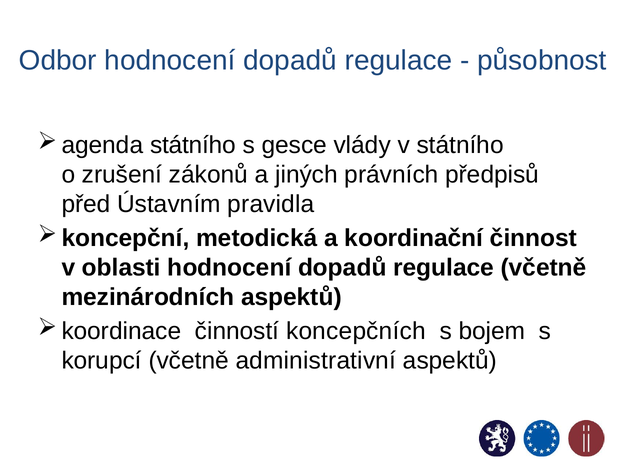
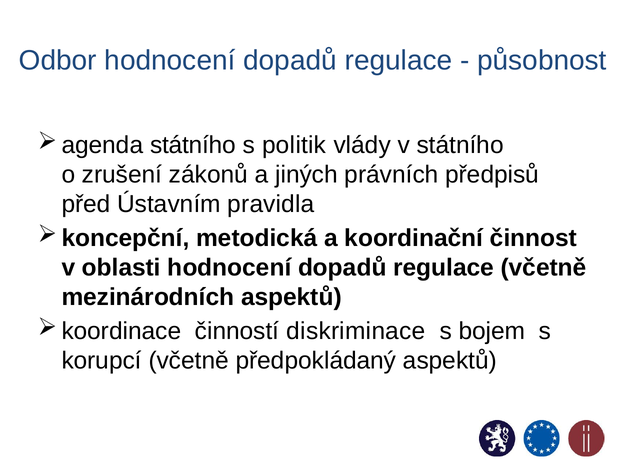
gesce: gesce -> politik (294, 145)
koncepčních: koncepčních -> diskriminace (356, 332)
administrativní: administrativní -> předpokládaný (316, 361)
